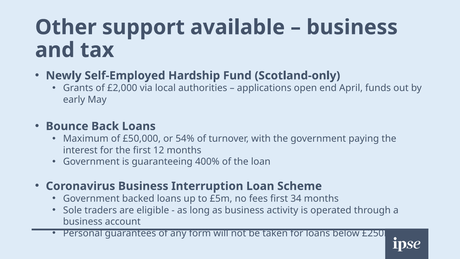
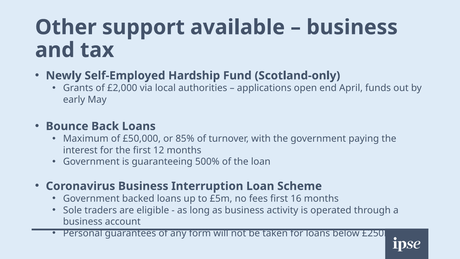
54%: 54% -> 85% (185, 139)
400%: 400% -> 500% (207, 162)
34: 34 -> 16 (296, 198)
